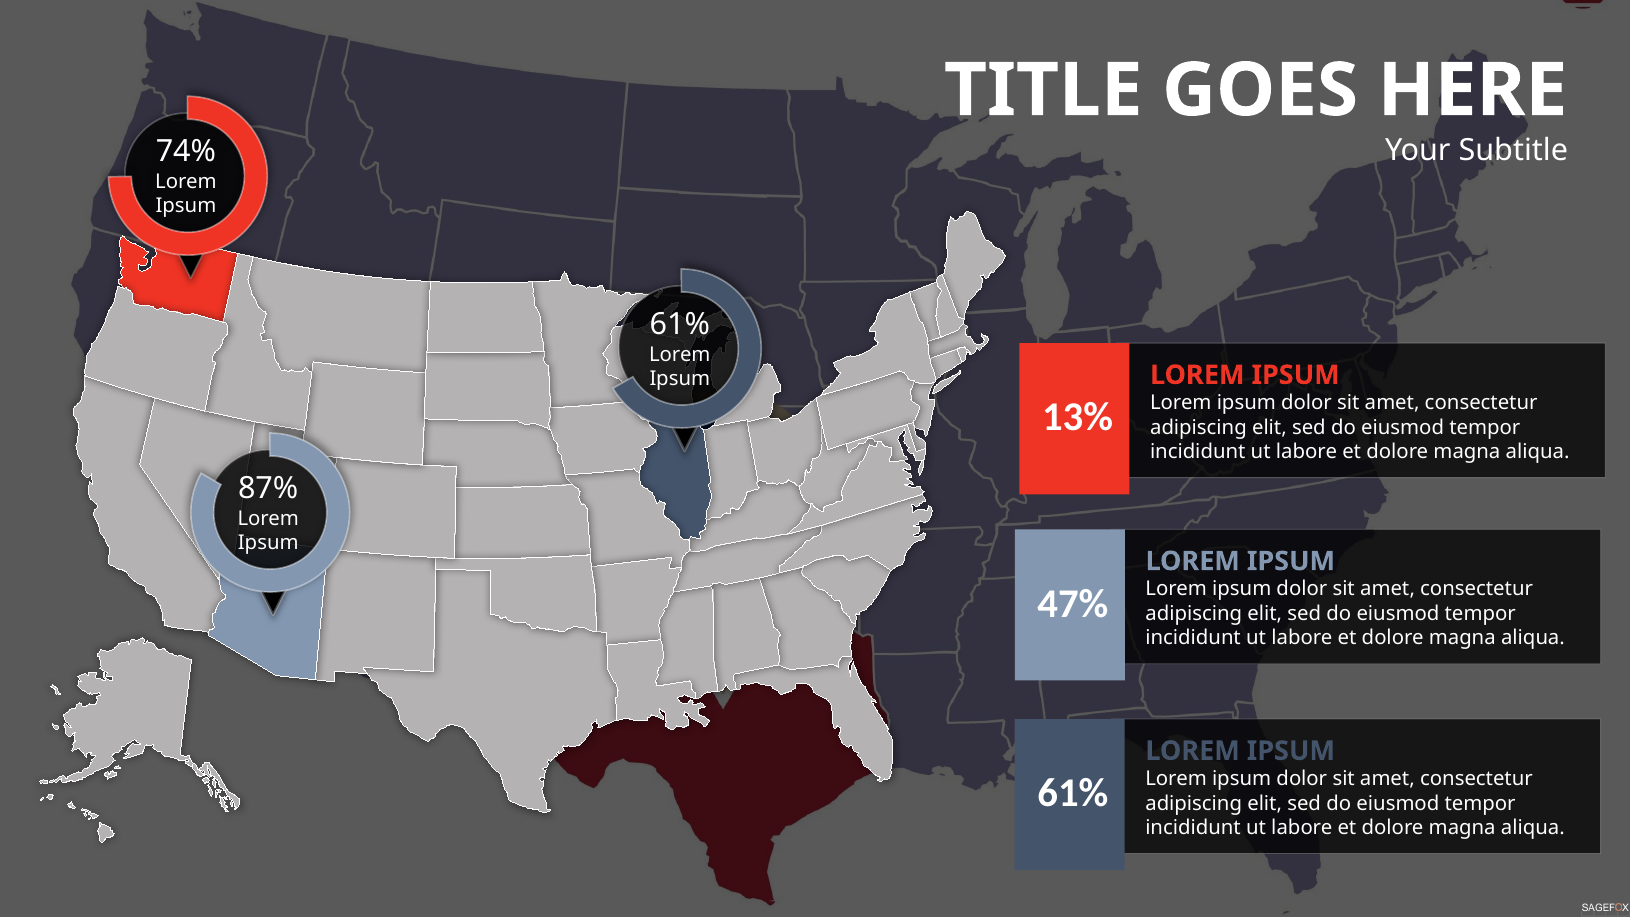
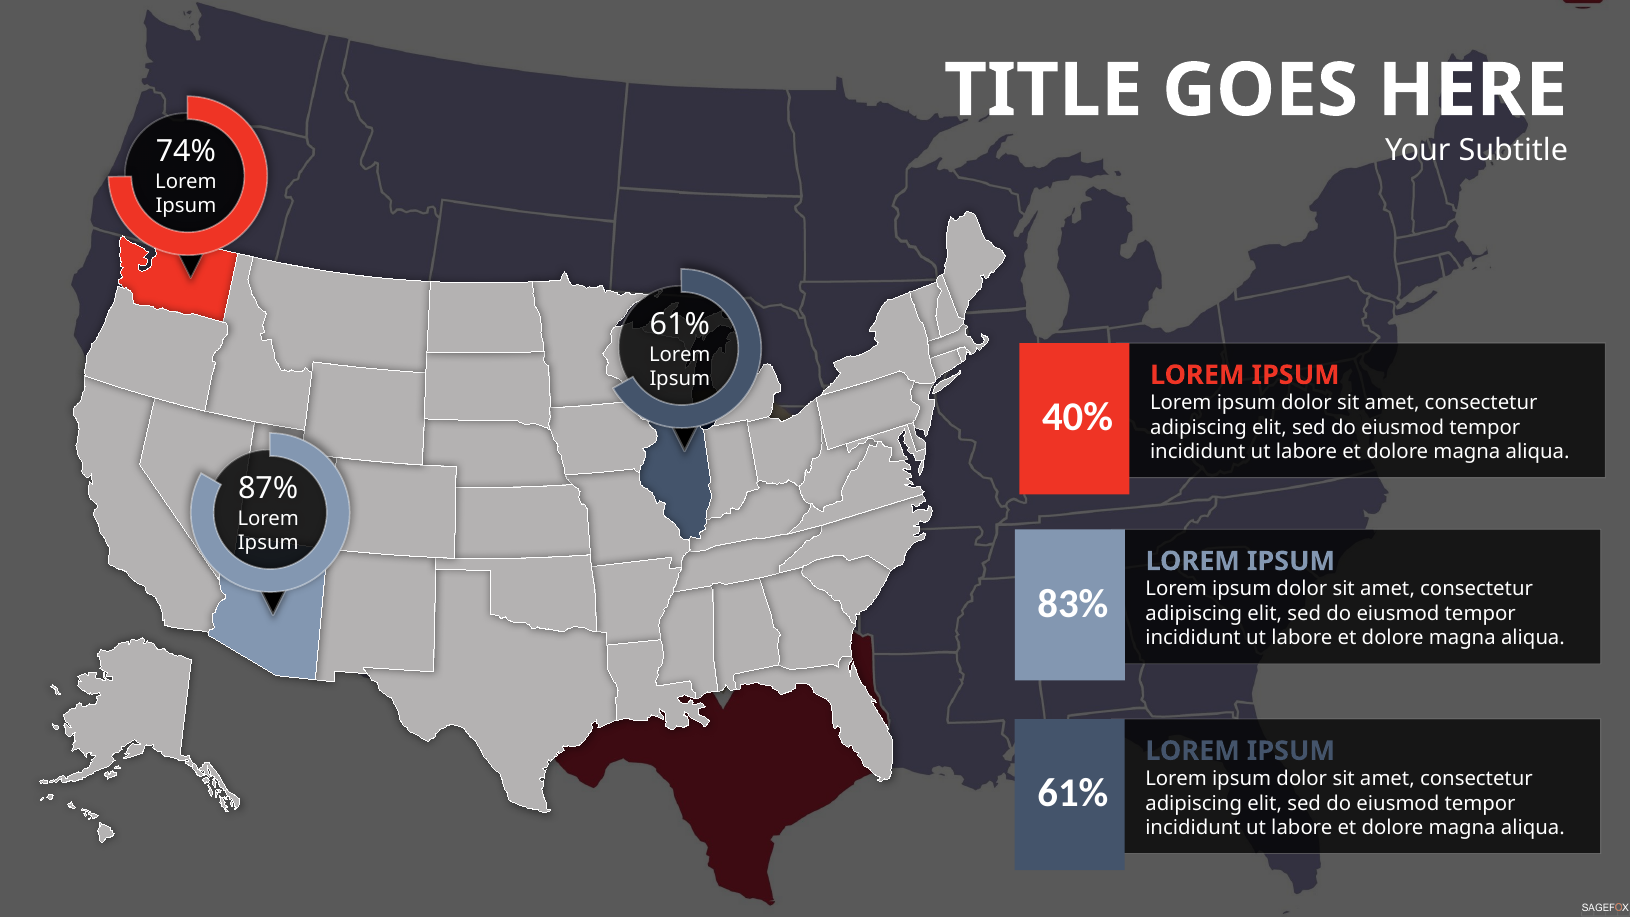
13%: 13% -> 40% (1078, 417)
47%: 47% -> 83% (1073, 603)
